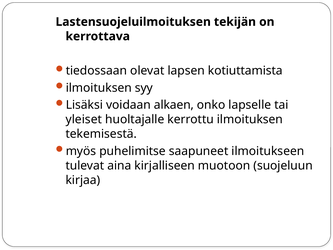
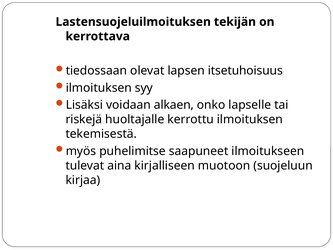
kotiuttamista: kotiuttamista -> itsetuhoisuus (245, 71)
yleiset: yleiset -> riskejä (84, 119)
